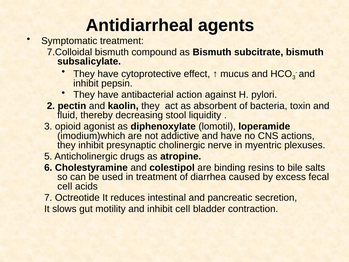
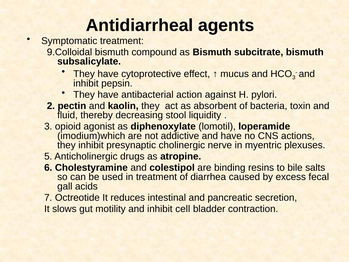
7.Colloidal: 7.Colloidal -> 9.Colloidal (70, 52)
cell: cell -> gall (65, 186)
